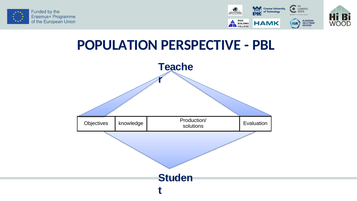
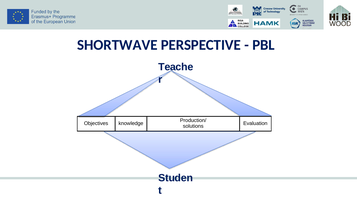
POPULATION: POPULATION -> SHORTWAVE (117, 45)
